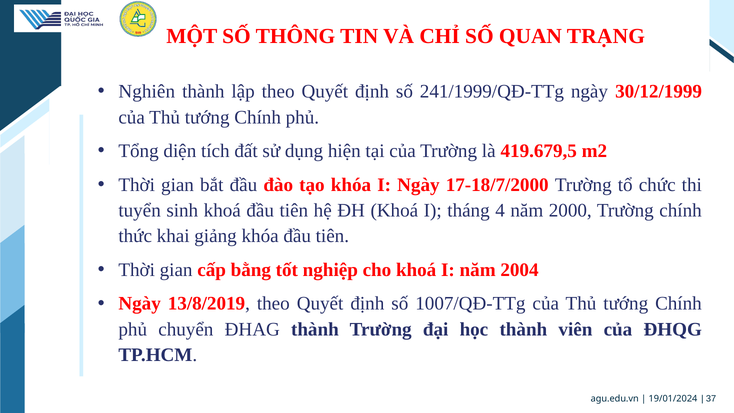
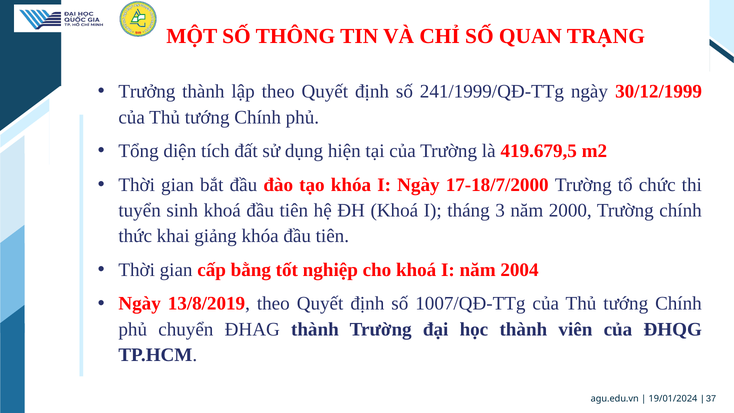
Nghiên: Nghiên -> Trưởng (147, 92)
4: 4 -> 3 (500, 210)
